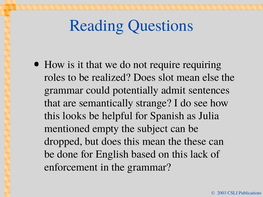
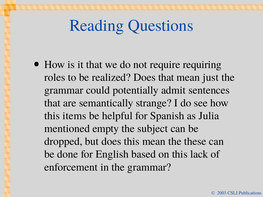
Does slot: slot -> that (166, 77)
else: else -> just (211, 77)
looks: looks -> items (74, 116)
